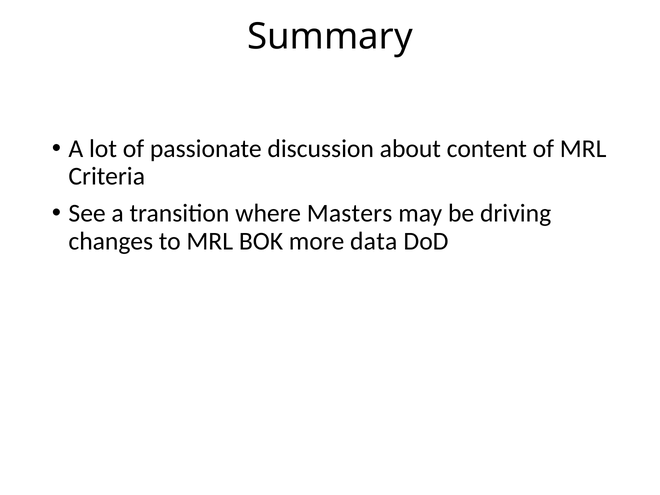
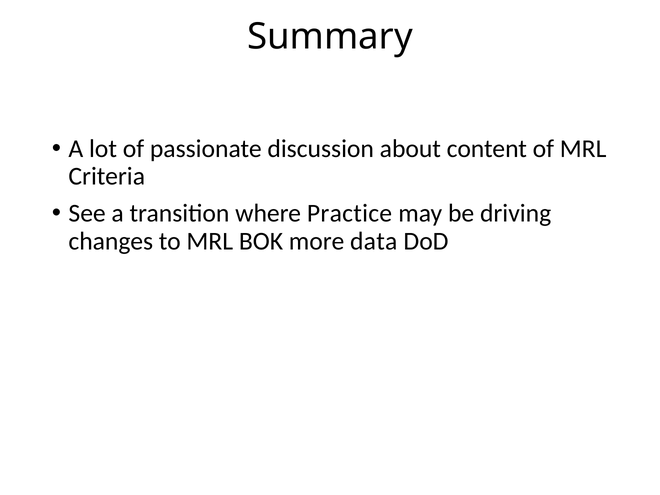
Masters: Masters -> Practice (350, 213)
